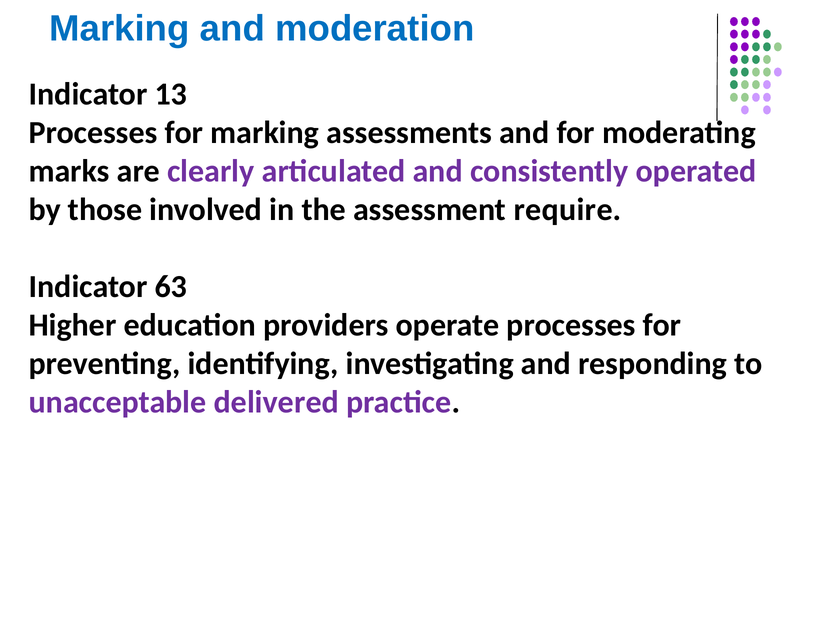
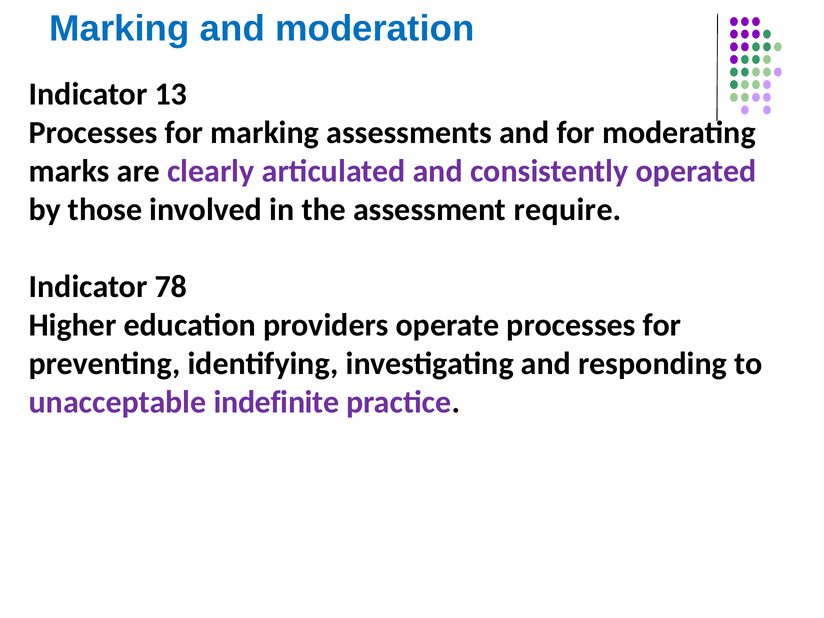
63: 63 -> 78 (171, 287)
delivered: delivered -> indefinite (276, 402)
